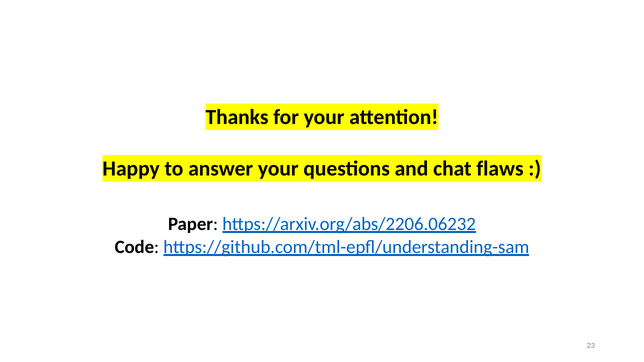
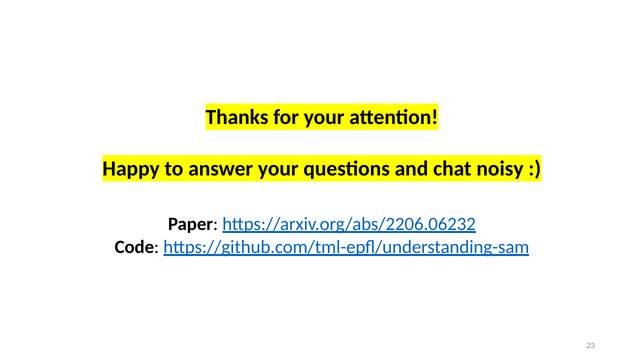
flaws: flaws -> noisy (500, 169)
